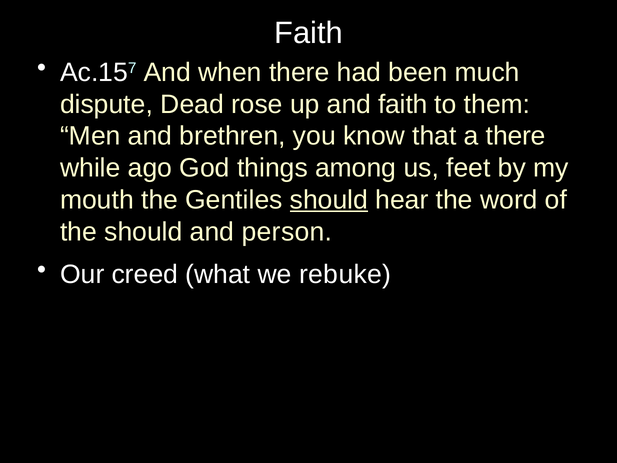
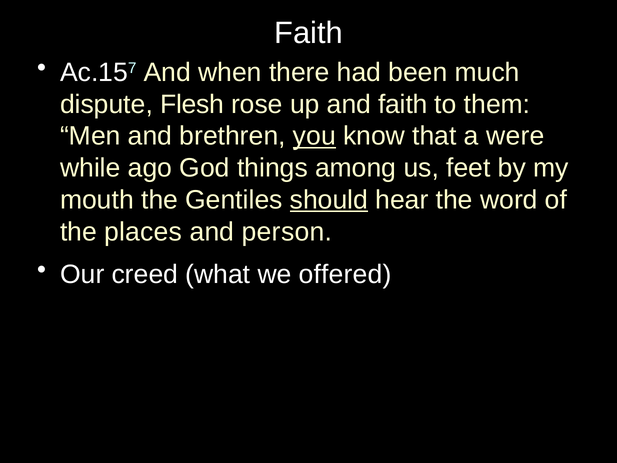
Dead: Dead -> Flesh (192, 104)
you underline: none -> present (314, 136)
a there: there -> were (515, 136)
the should: should -> places (143, 232)
rebuke: rebuke -> offered (345, 274)
